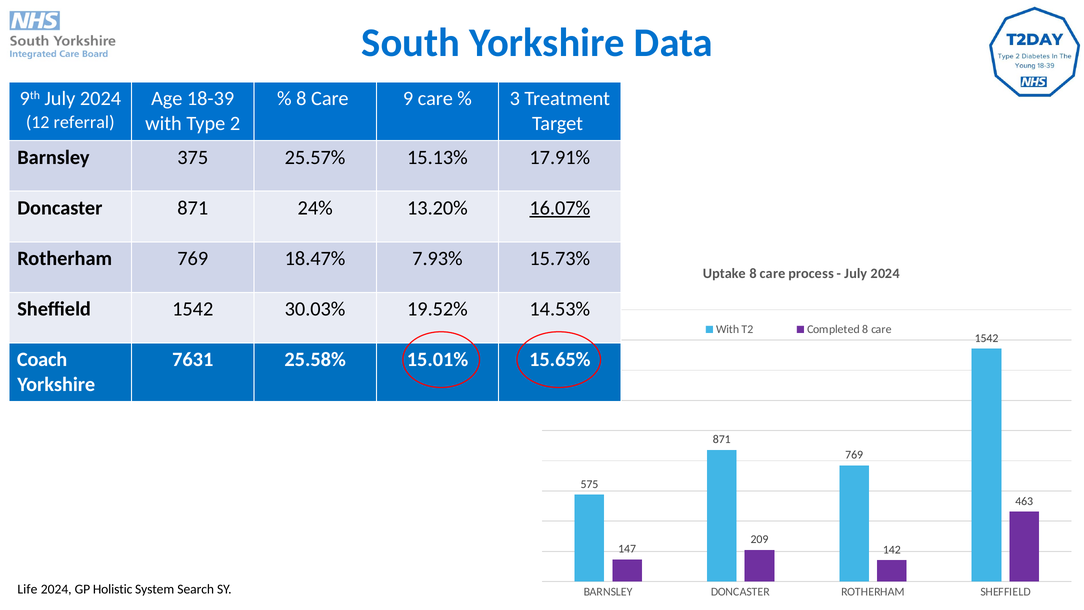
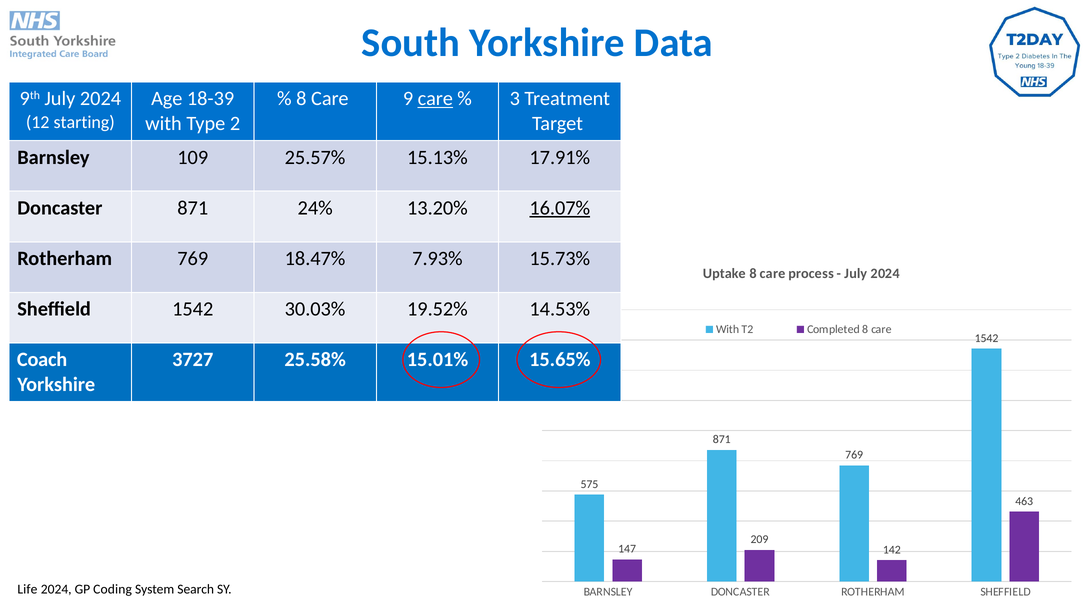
care underline: none -> present (435, 99)
referral: referral -> starting (84, 122)
375: 375 -> 109 (193, 157)
7631: 7631 -> 3727 (193, 360)
Holistic: Holistic -> Coding (113, 589)
